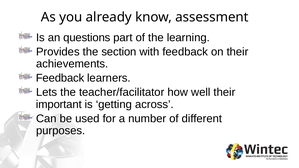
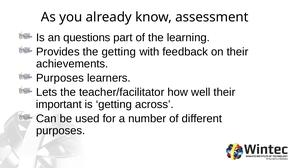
the section: section -> getting (119, 52)
Feedback: Feedback -> Purposes (60, 78)
